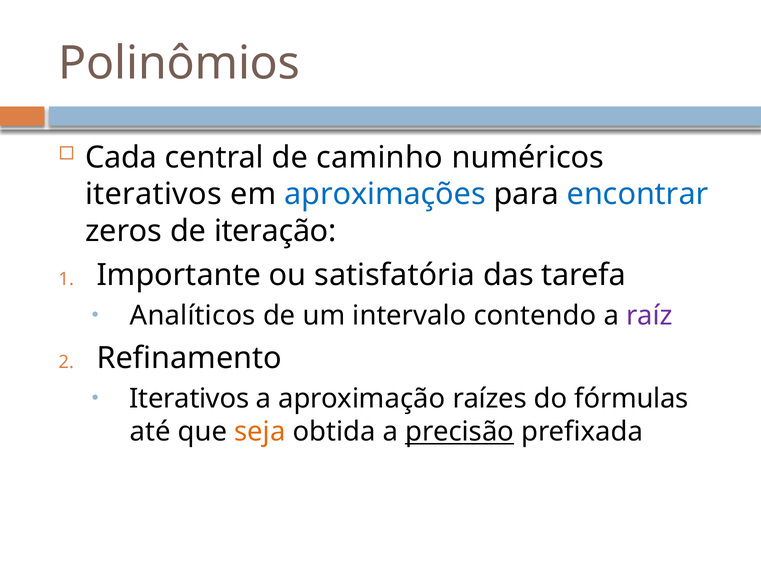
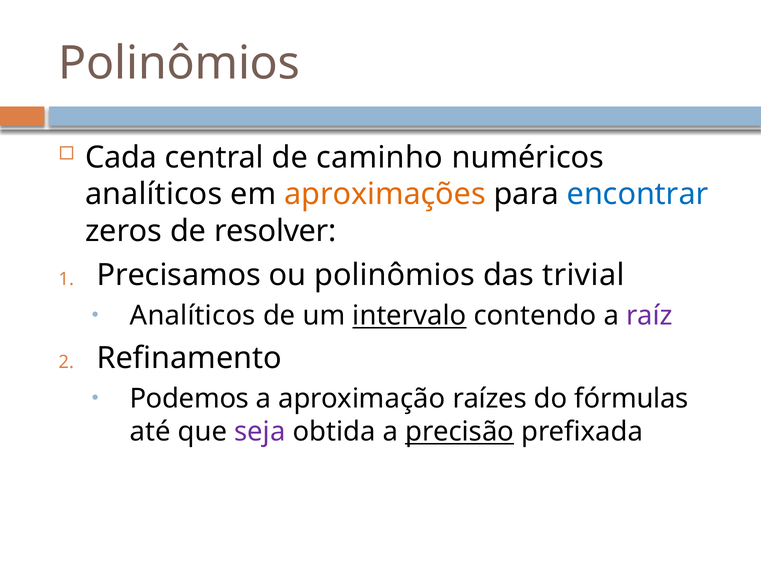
iterativos: iterativos -> analíticos (154, 194)
aproximações colour: blue -> orange (385, 194)
iteração: iteração -> resolver (275, 231)
Importante: Importante -> Precisamos (179, 275)
ou satisfatória: satisfatória -> polinômios (395, 275)
tarefa: tarefa -> trivial (583, 275)
intervalo underline: none -> present (409, 316)
Iterativos: Iterativos -> Podemos (189, 399)
seja colour: orange -> purple (260, 432)
